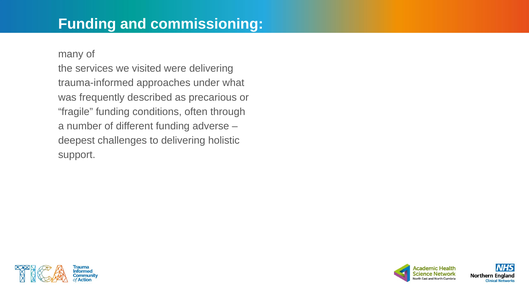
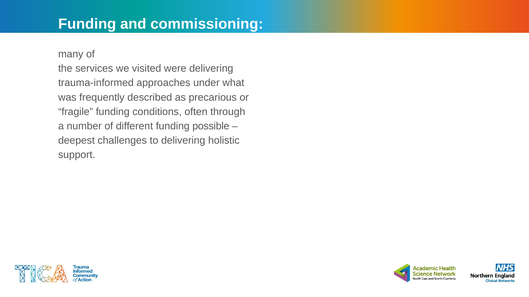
adverse: adverse -> possible (211, 126)
